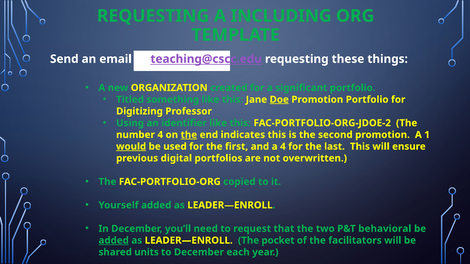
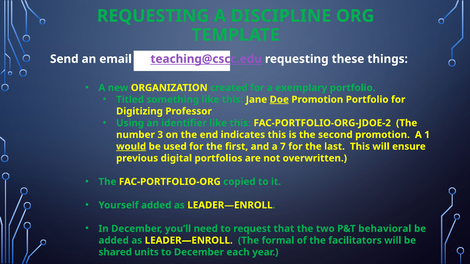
INCLUDING: INCLUDING -> DISCIPLINE (281, 16)
significant: significant -> exemplary (301, 88)
number 4: 4 -> 3 (160, 135)
the underline: present -> none (189, 135)
a 4: 4 -> 7 (283, 147)
added underline: present -> none (114, 241)
pocket: pocket -> formal (278, 241)
